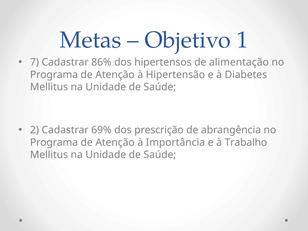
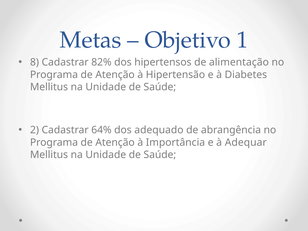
7: 7 -> 8 (35, 62)
86%: 86% -> 82% (101, 62)
69%: 69% -> 64% (101, 130)
prescrição: prescrição -> adequado (159, 130)
Trabalho: Trabalho -> Adequar (246, 142)
